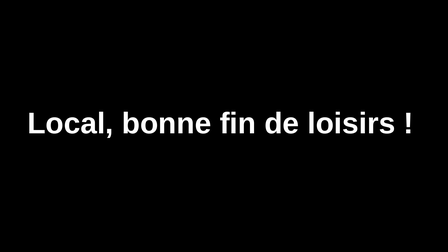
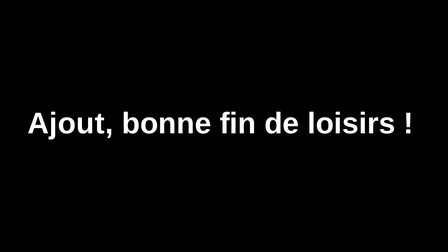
Local: Local -> Ajout (70, 124)
